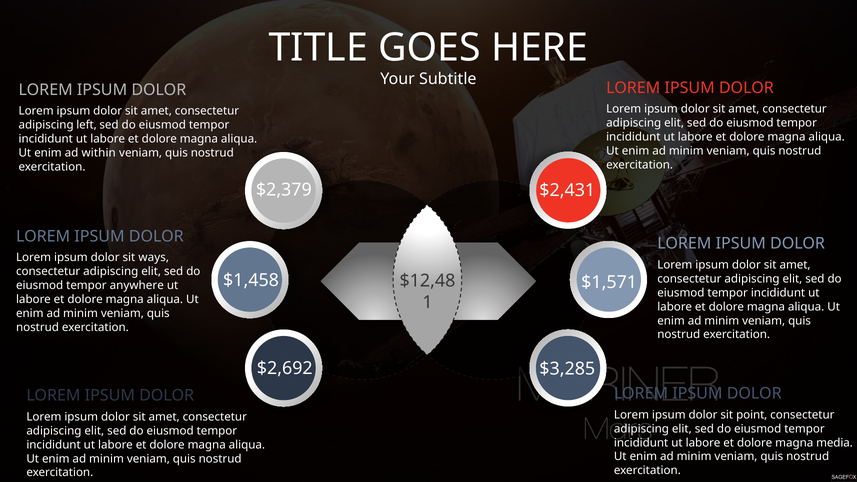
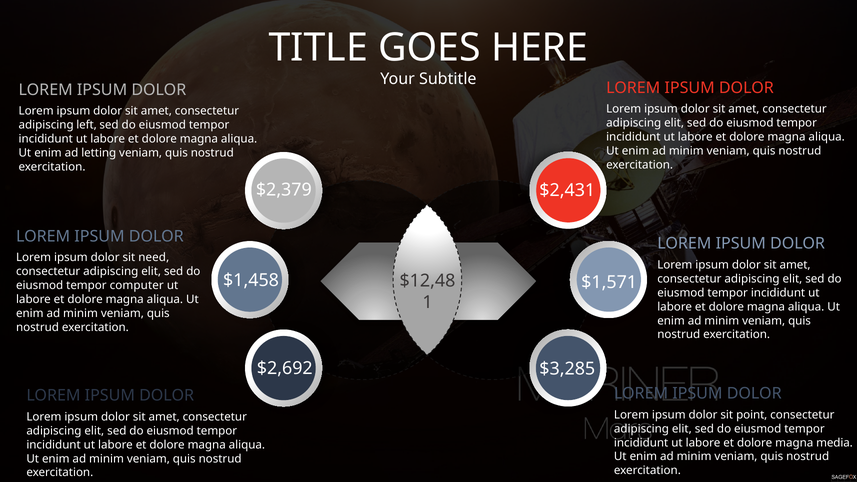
within: within -> letting (99, 153)
ways: ways -> need (154, 258)
anywhere: anywhere -> computer (137, 286)
